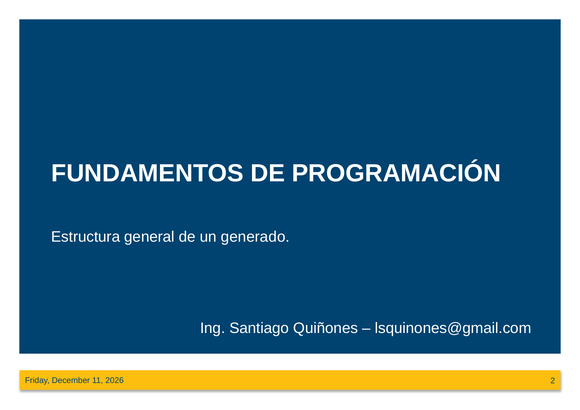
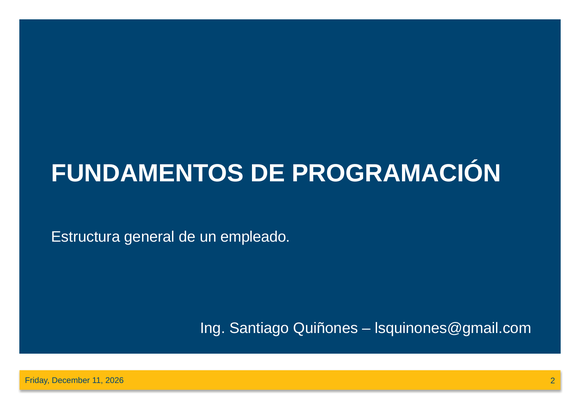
generado: generado -> empleado (255, 237)
